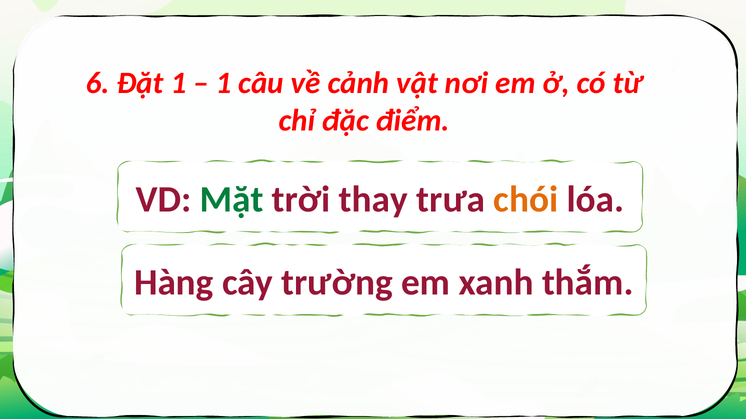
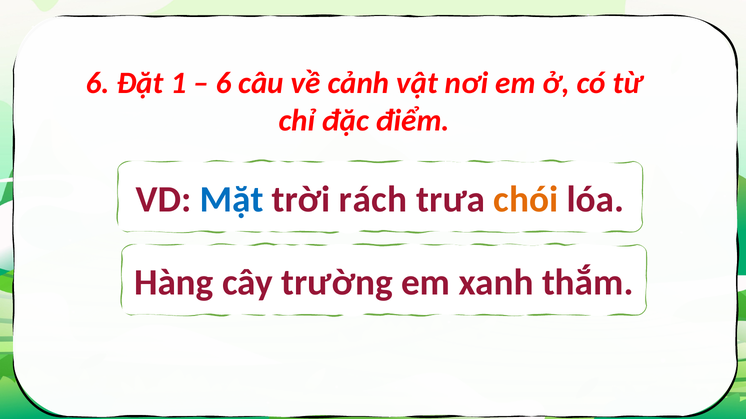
1: 1 -> 6 (224, 83)
Mặt colour: green -> blue (232, 200)
thay: thay -> rách (373, 200)
